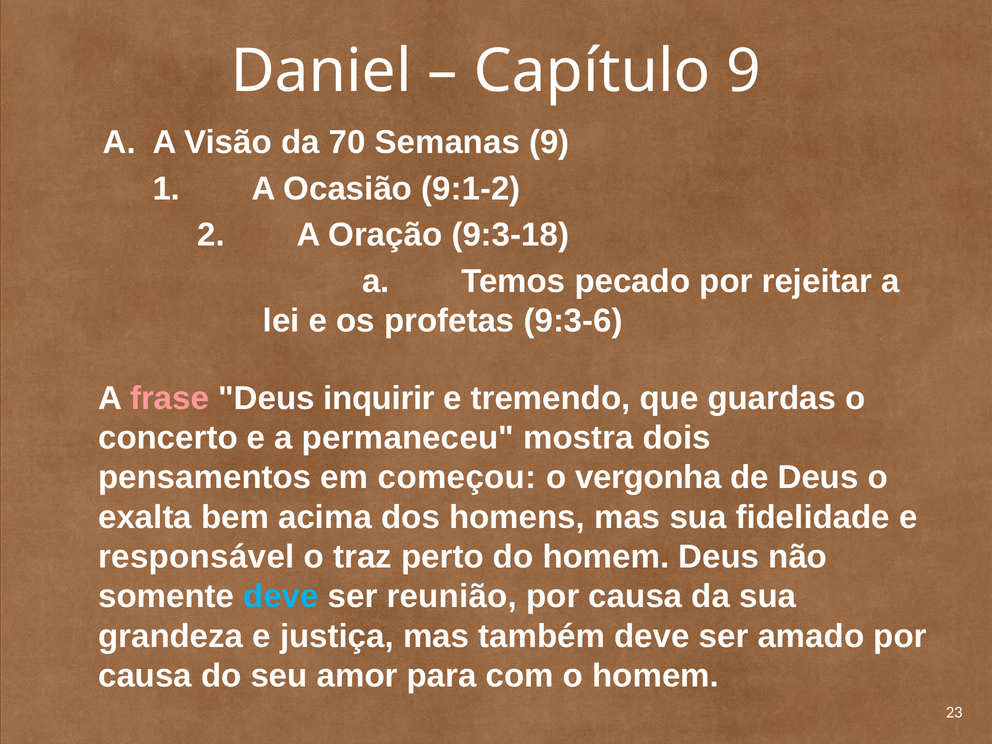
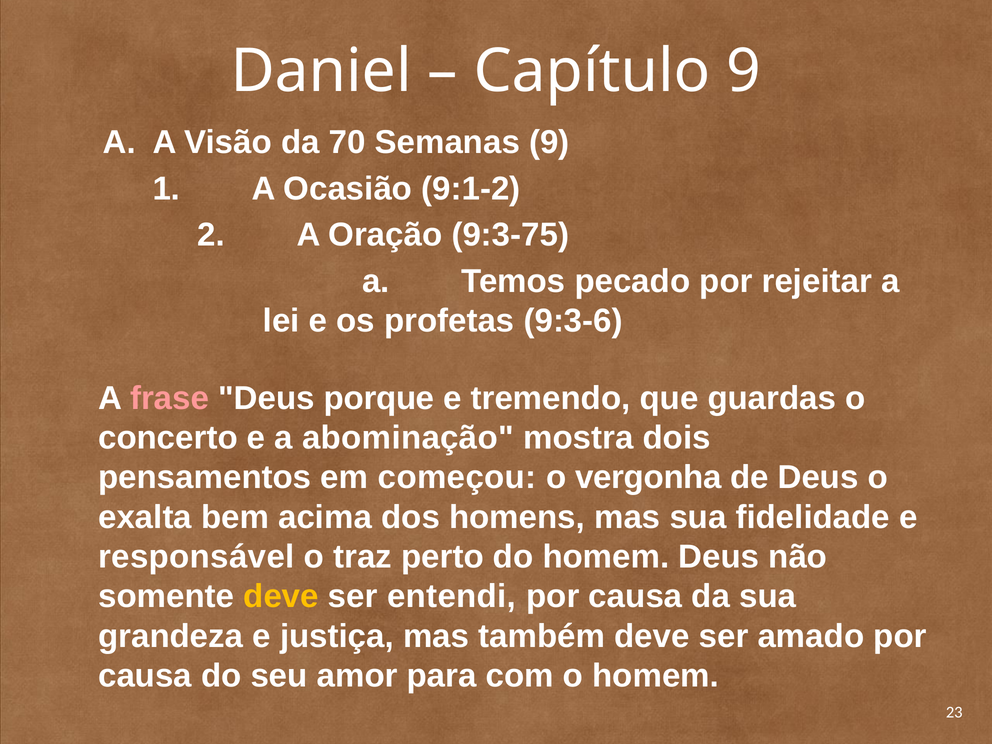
9:3-18: 9:3-18 -> 9:3-75 (510, 235)
inquirir: inquirir -> porque (379, 398)
permaneceu: permaneceu -> abominação (408, 438)
deve colour: light blue -> yellow (281, 597)
reunião: reunião -> entendi (452, 597)
